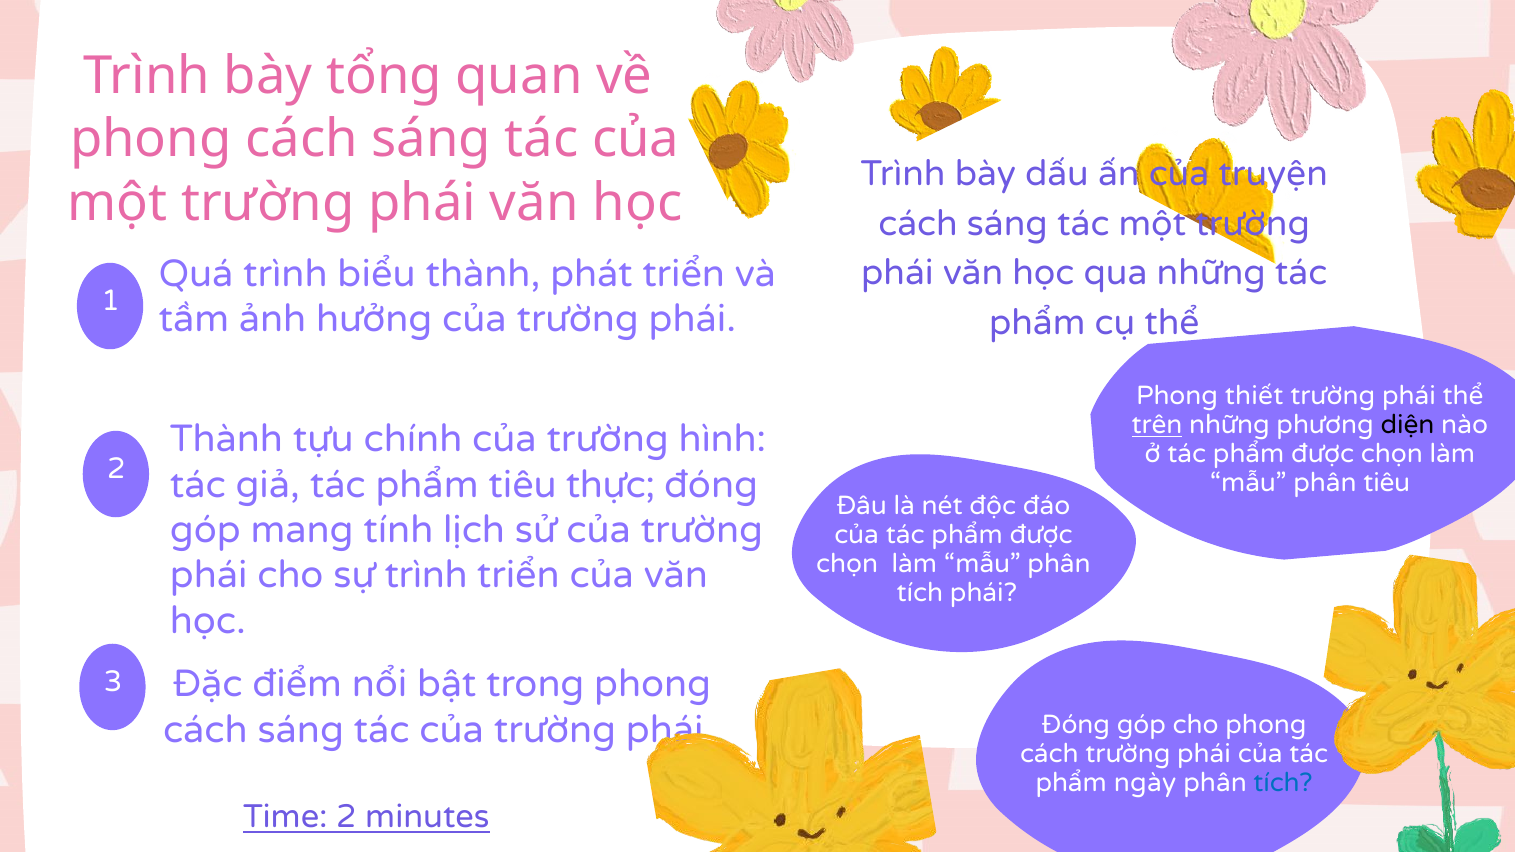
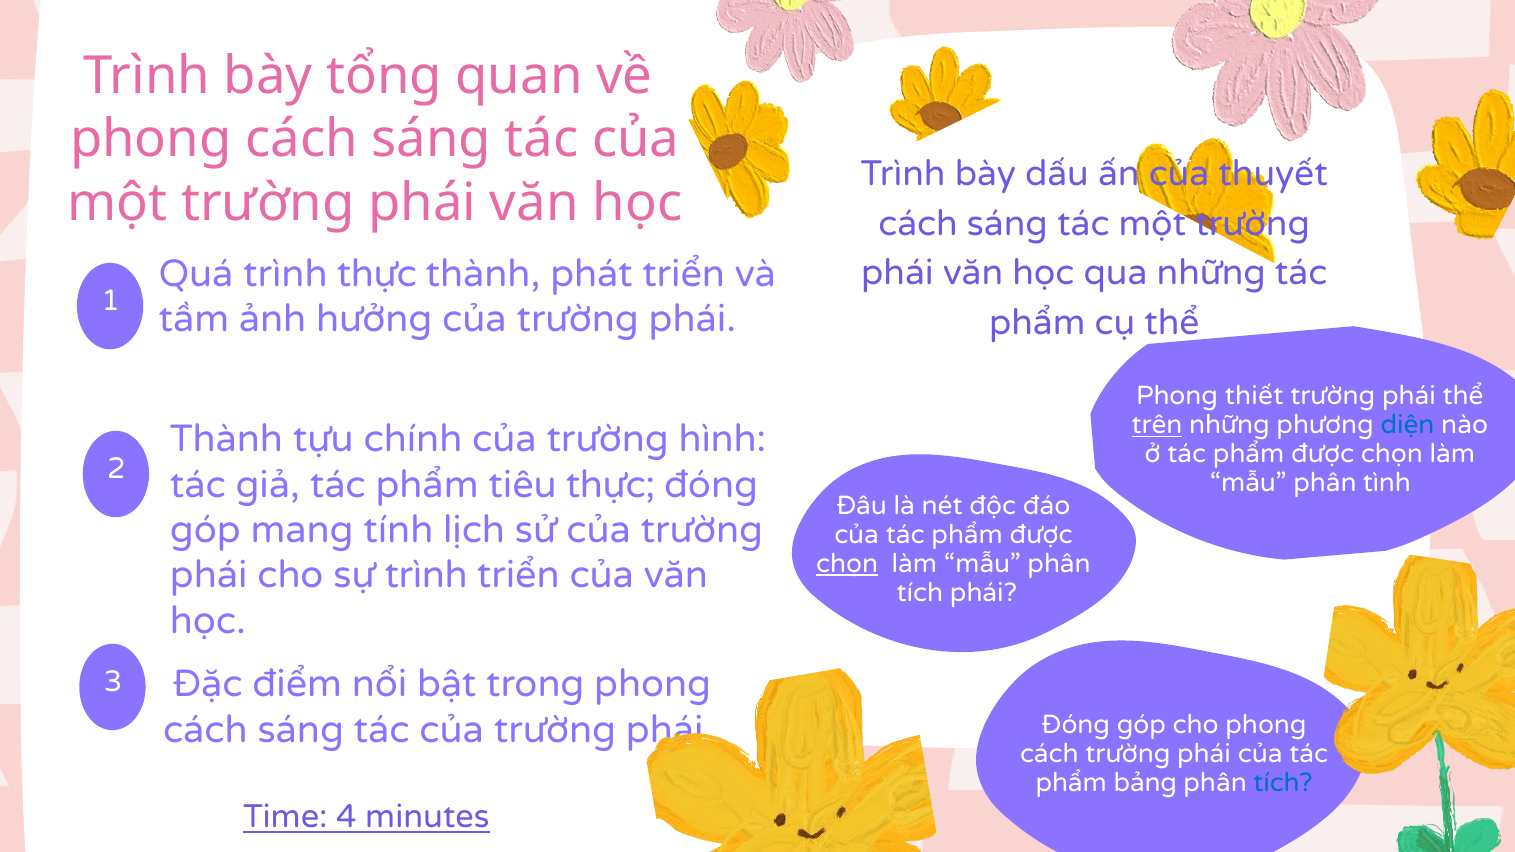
truyện: truyện -> thuyết (1273, 174)
trình biểu: biểu -> thực (377, 274)
diện colour: black -> blue (1408, 425)
phân tiêu: tiêu -> tình (1387, 483)
chọn underline: none -> present (847, 564)
ngày: ngày -> bảng (1145, 783)
Time 2: 2 -> 4 (346, 817)
